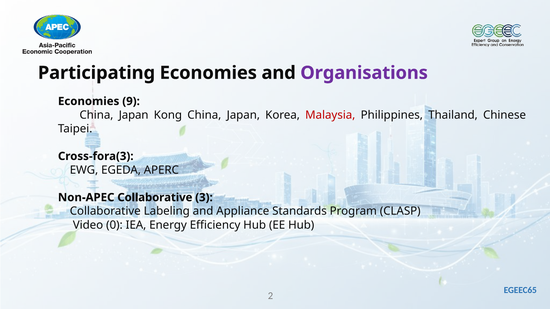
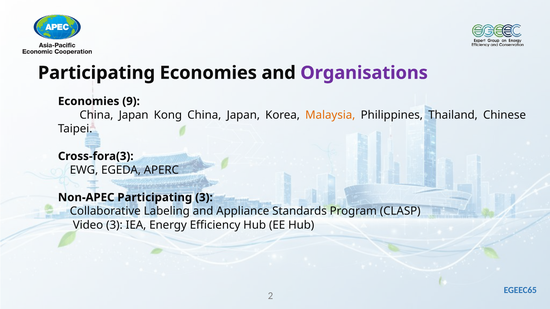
Malaysia colour: red -> orange (330, 115)
Non-APEC Collaborative: Collaborative -> Participating (155, 198)
Video 0: 0 -> 3 (114, 225)
